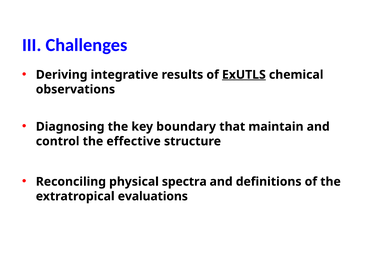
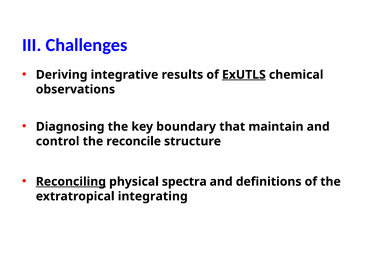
effective: effective -> reconcile (134, 141)
Reconciling underline: none -> present (71, 182)
evaluations: evaluations -> integrating (153, 196)
